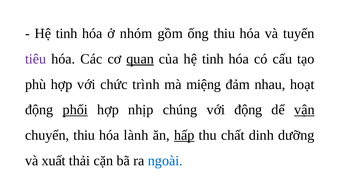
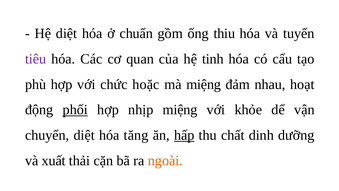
tinh: tinh -> diệt (67, 33)
nhóm: nhóm -> chuẩn (136, 33)
quan underline: present -> none (140, 59)
trình: trình -> hoặc (146, 84)
nhịp chúng: chúng -> miệng (180, 110)
với động: động -> khỏe (248, 110)
vận underline: present -> none (304, 110)
chuyển thiu: thiu -> diệt (84, 135)
lành: lành -> tăng (136, 135)
ngoài colour: blue -> orange (165, 160)
